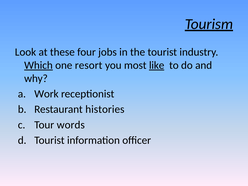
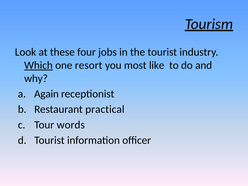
like underline: present -> none (157, 65)
Work: Work -> Again (46, 94)
histories: histories -> practical (105, 109)
